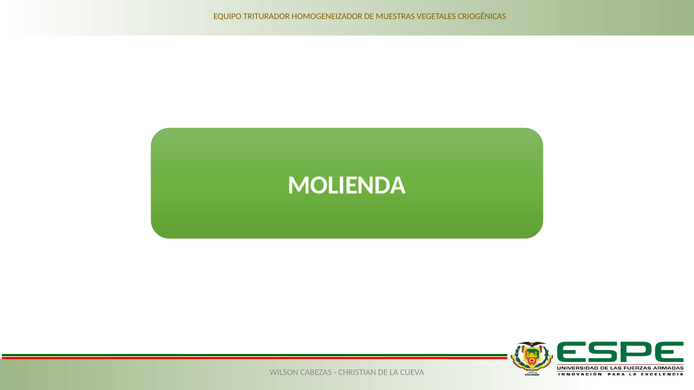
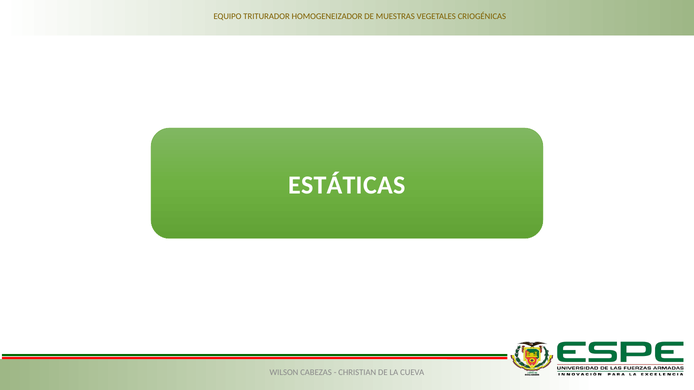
MOLIENDA: MOLIENDA -> ESTÁTICAS (347, 185)
